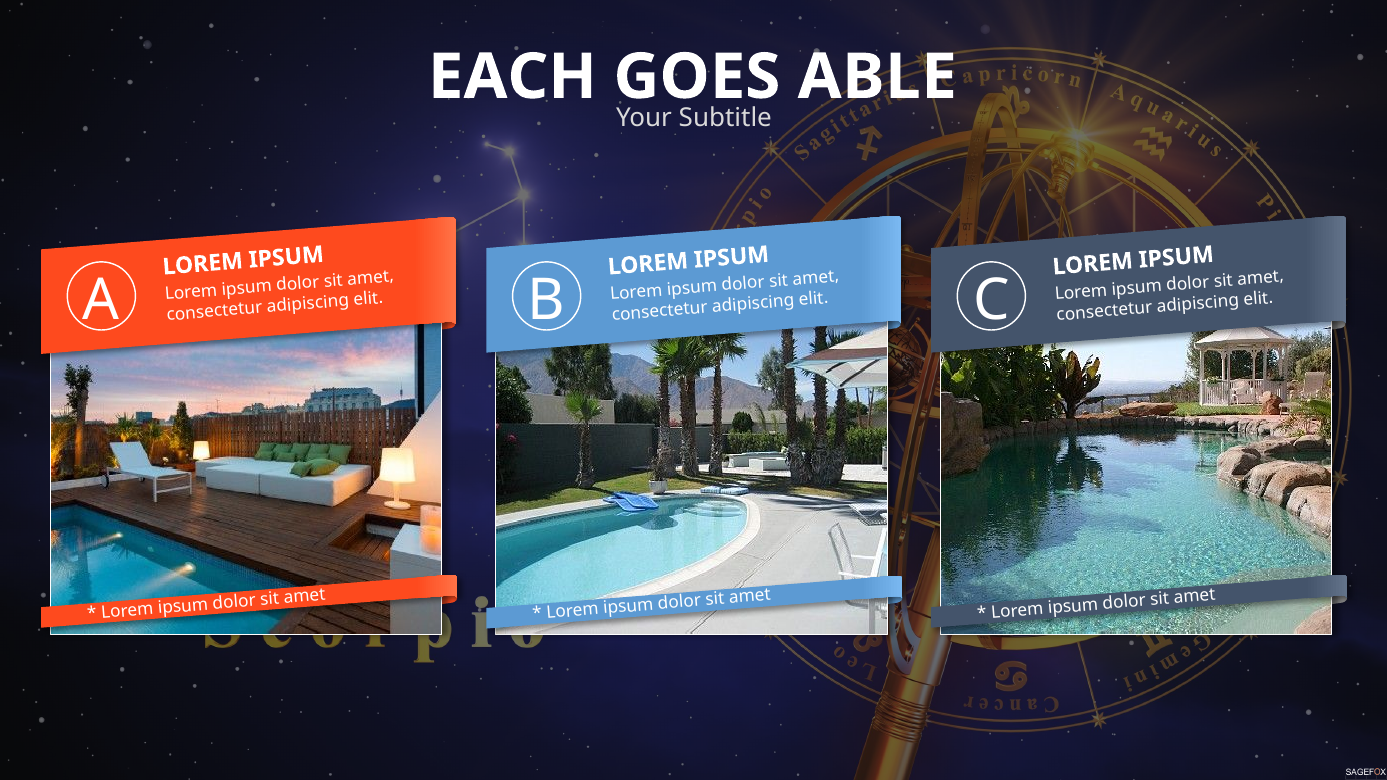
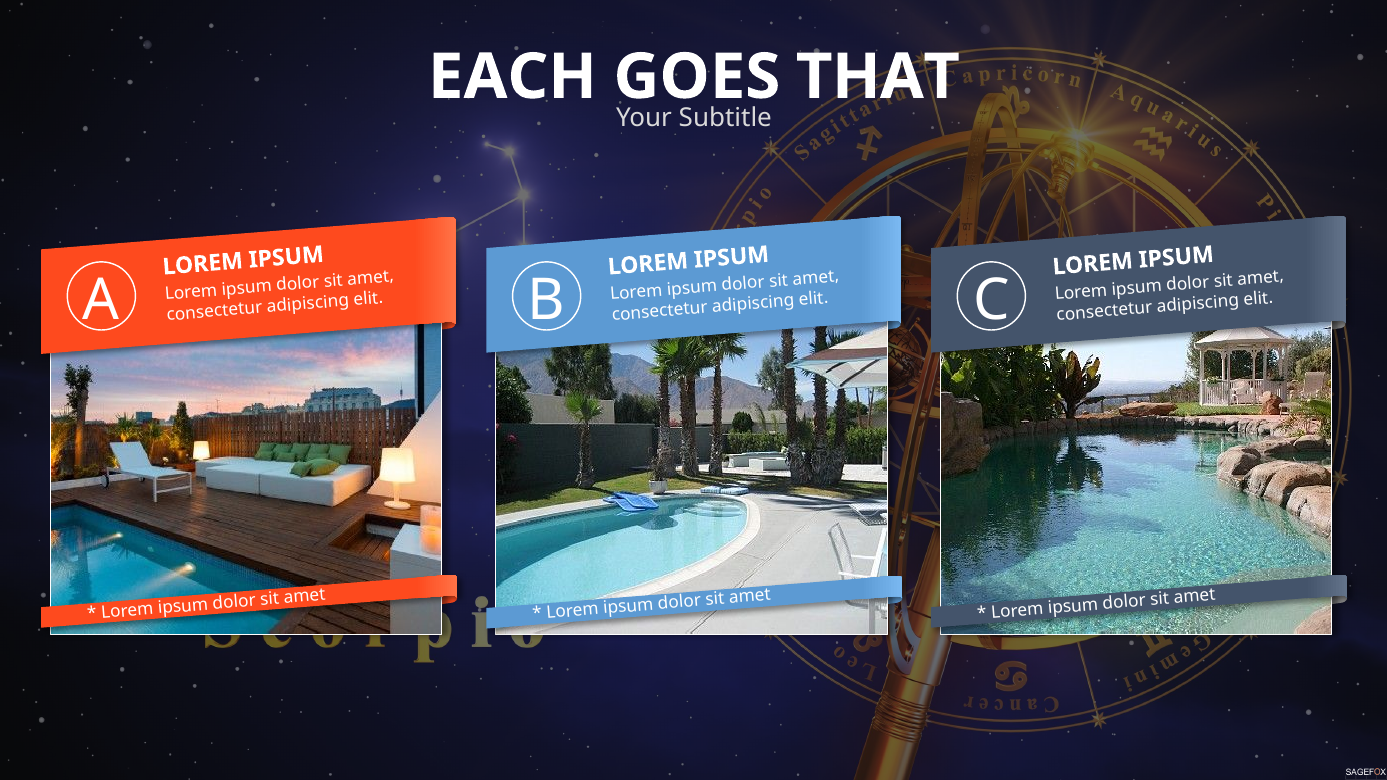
ABLE: ABLE -> THAT (878, 77)
